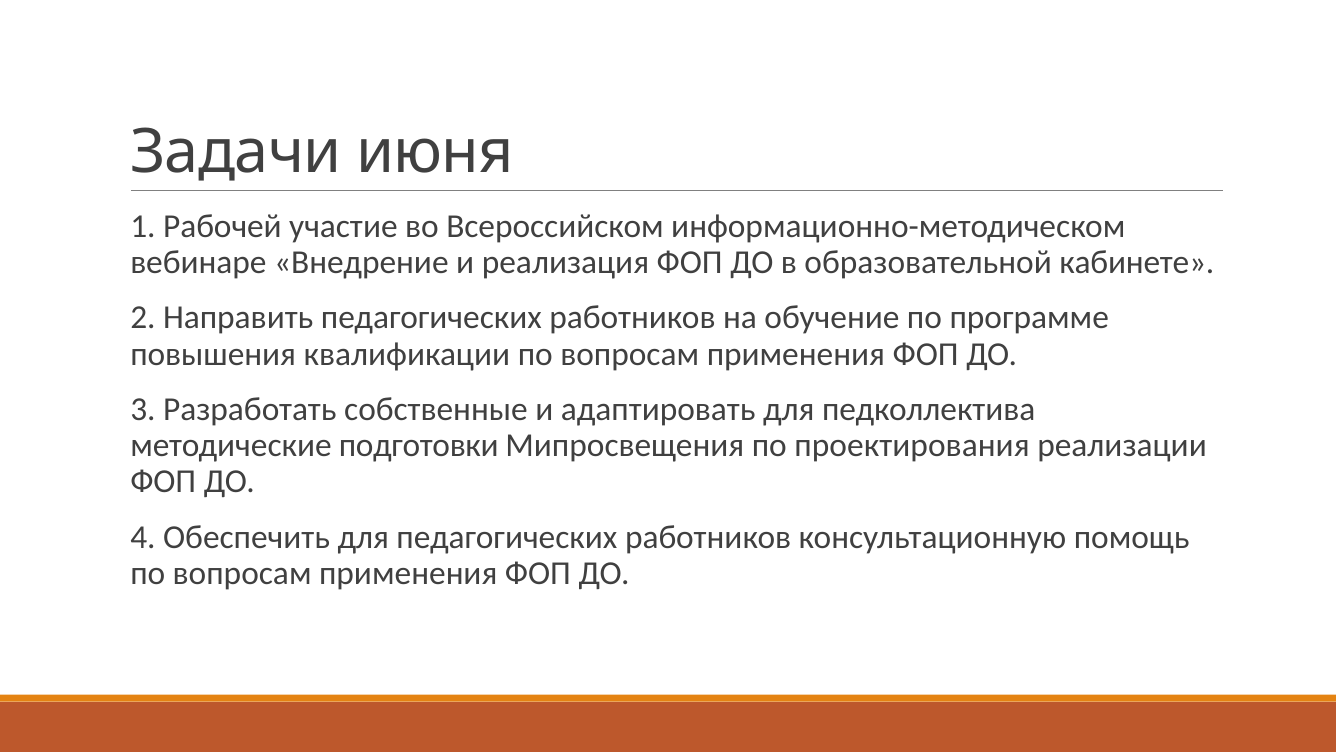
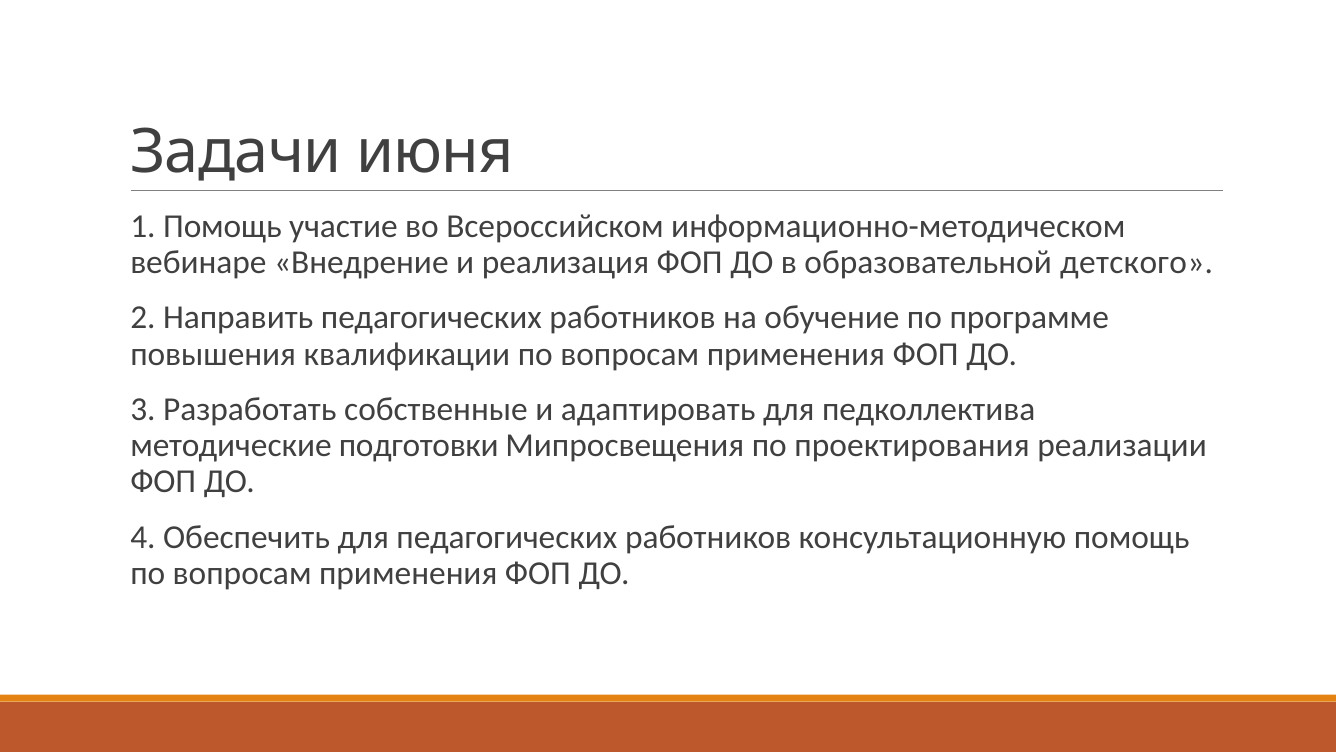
1 Рабочей: Рабочей -> Помощь (222, 226)
кабинете: кабинете -> детского (1137, 262)
